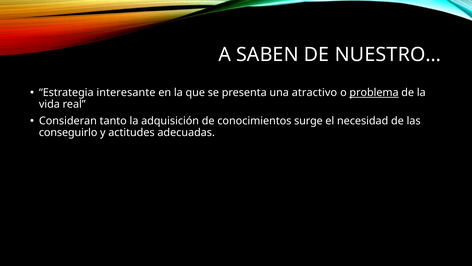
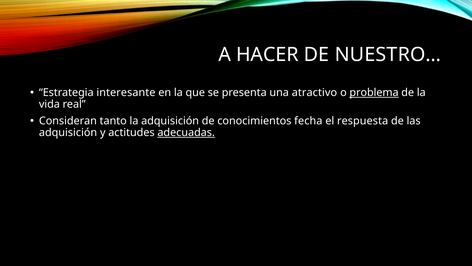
SABEN: SABEN -> HACER (267, 54)
surge: surge -> fecha (308, 121)
necesidad: necesidad -> respuesta (363, 121)
conseguirlo: conseguirlo -> adquisición (68, 132)
adecuadas underline: none -> present (186, 132)
